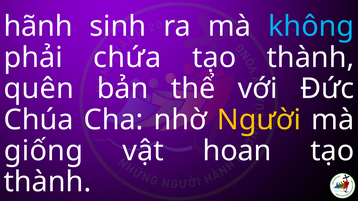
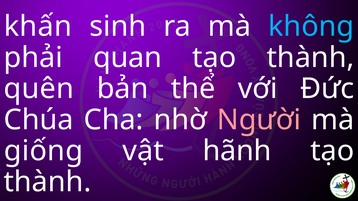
hãnh: hãnh -> khấn (38, 27)
chứa: chứa -> quan (128, 58)
Người colour: yellow -> pink (259, 120)
hoan: hoan -> hãnh (237, 151)
